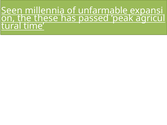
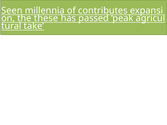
unfarmable: unfarmable -> contributes (103, 11)
time: time -> take (34, 26)
